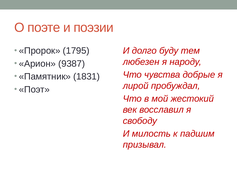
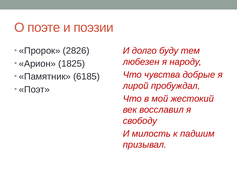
1795: 1795 -> 2826 (76, 51)
9387: 9387 -> 1825 (72, 64)
1831: 1831 -> 6185 (87, 76)
